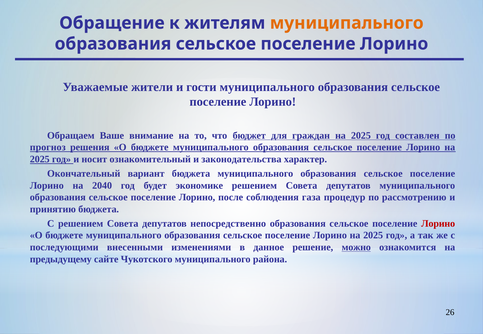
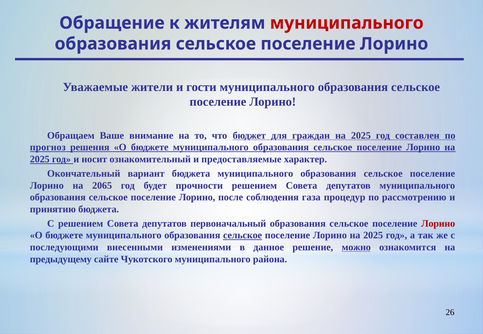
муниципального colour: orange -> red (347, 23)
законодательства: законодательства -> предоставляемые (241, 159)
2040: 2040 -> 2065 (102, 186)
экономике: экономике -> прочности (199, 186)
непосредственно: непосредственно -> первоначальный (228, 224)
сельское underline: none -> present (243, 236)
